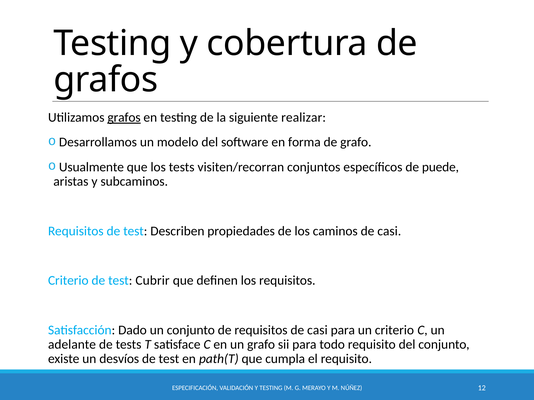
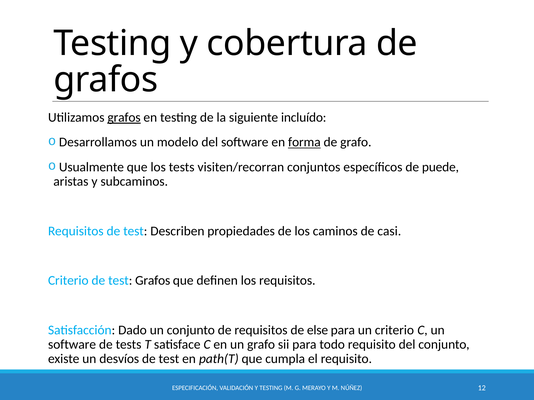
realizar: realizar -> incluído (304, 118)
forma underline: none -> present (304, 142)
test Cubrir: Cubrir -> Grafos (153, 281)
requisitos de casi: casi -> else (318, 330)
adelante: adelante -> software (72, 345)
